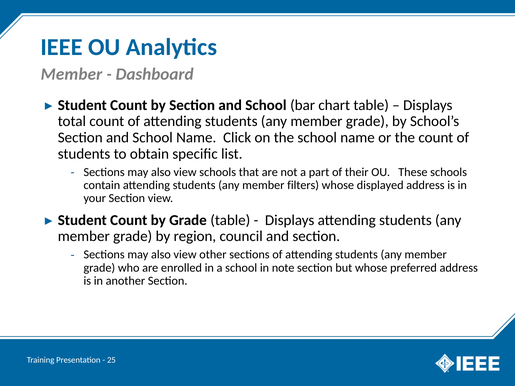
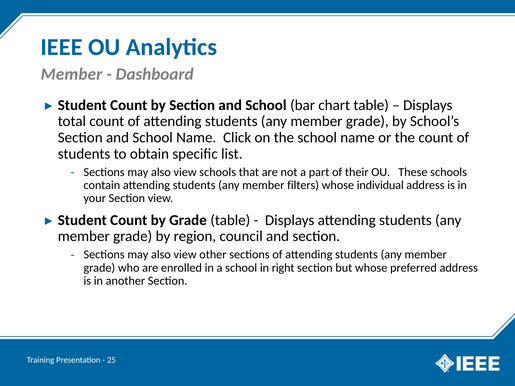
displayed: displayed -> individual (380, 185)
note: note -> right (283, 268)
